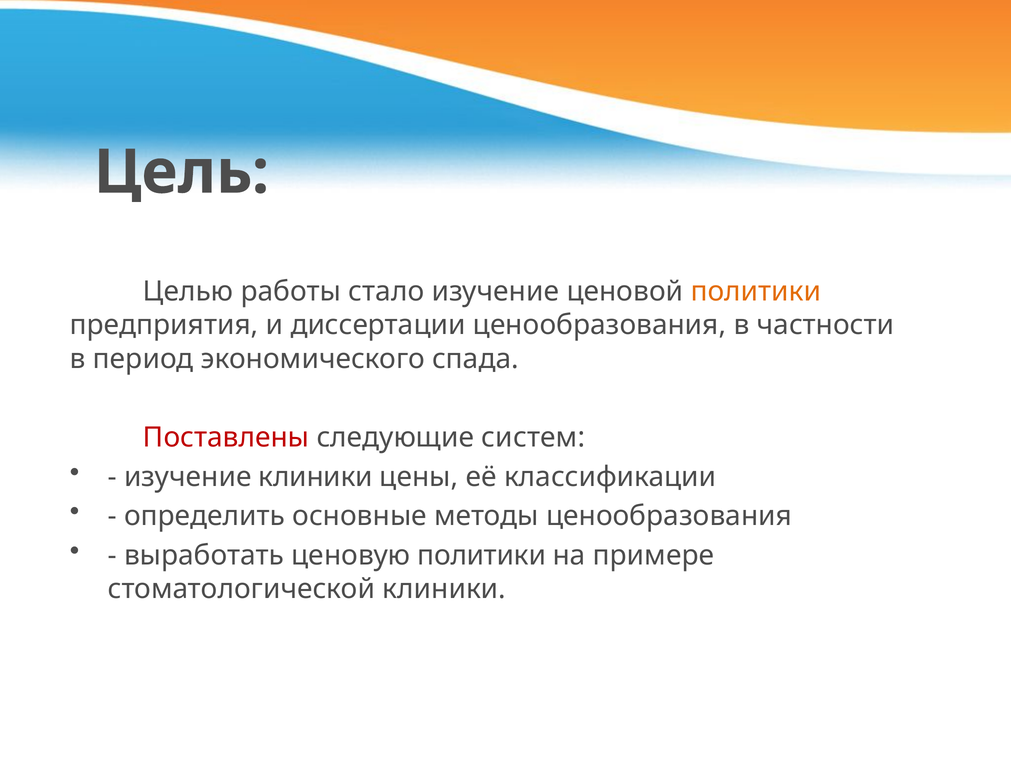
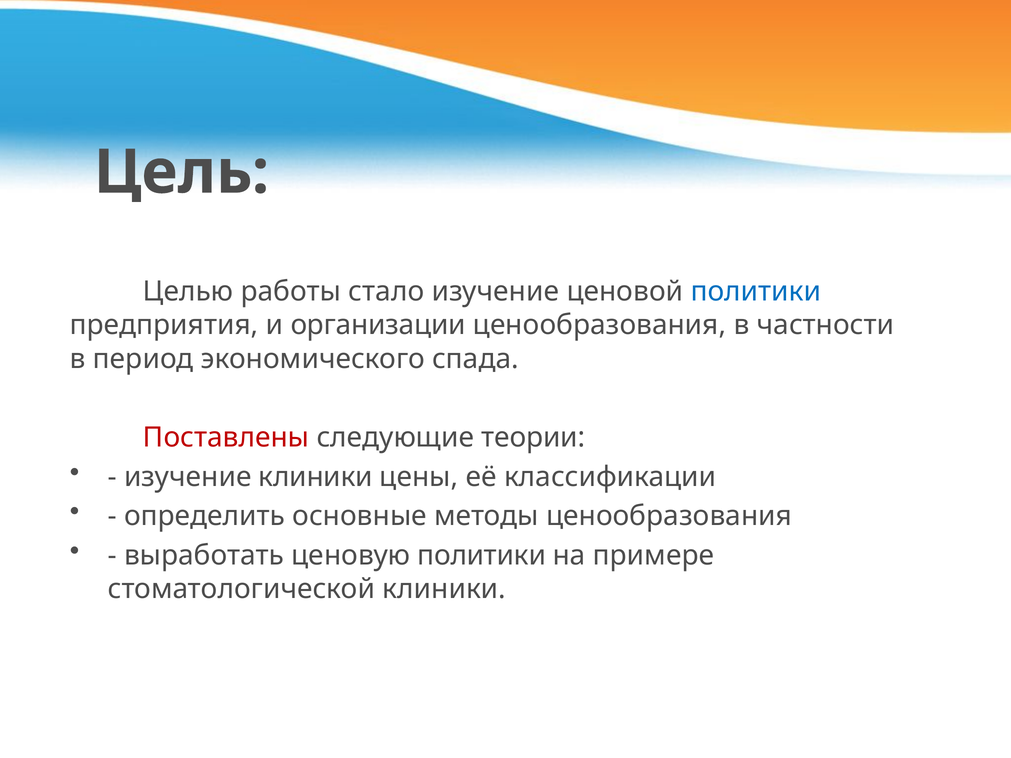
политики colour: orange -> blue (756, 292)
диссертации: диссертации -> организации (378, 325)
систем: систем -> теории (533, 438)
